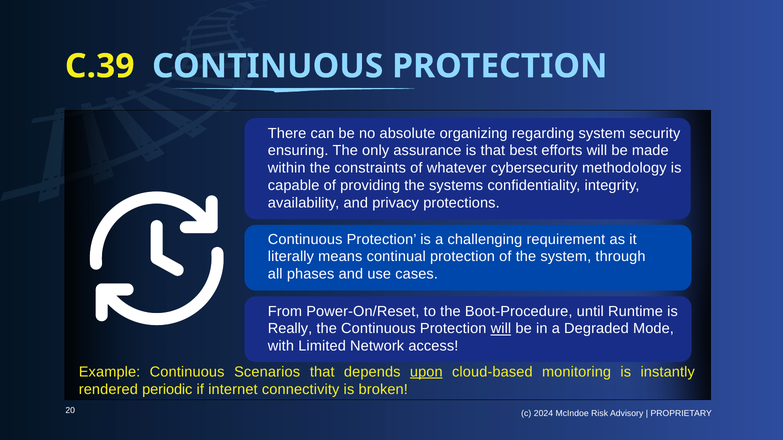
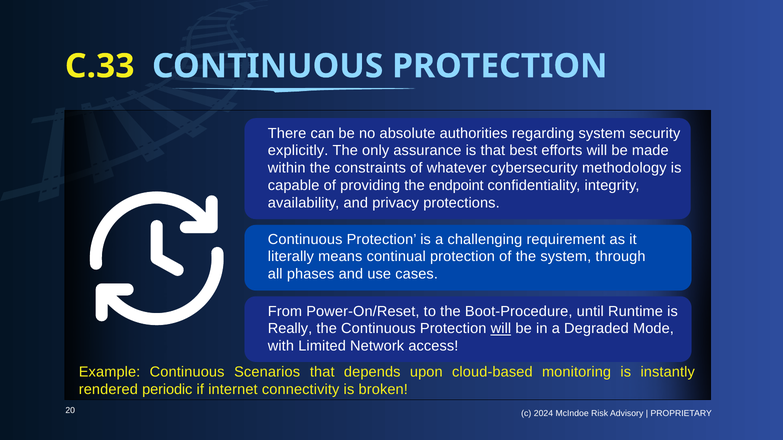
C.39: C.39 -> C.33 (100, 66)
organizing: organizing -> authorities (474, 133)
ensuring: ensuring -> explicitly (298, 151)
systems: systems -> endpoint (456, 186)
upon underline: present -> none (426, 372)
